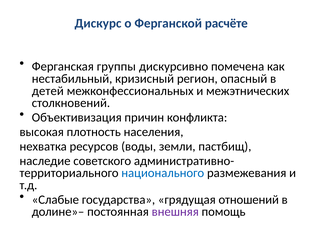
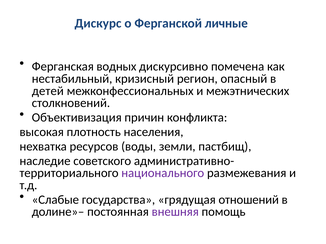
расчёте: расчёте -> личные (226, 23)
группы: группы -> водных (116, 67)
национального colour: blue -> purple (163, 173)
